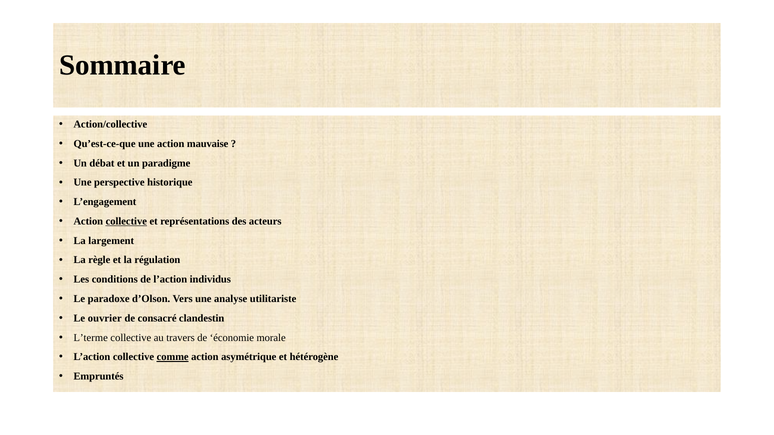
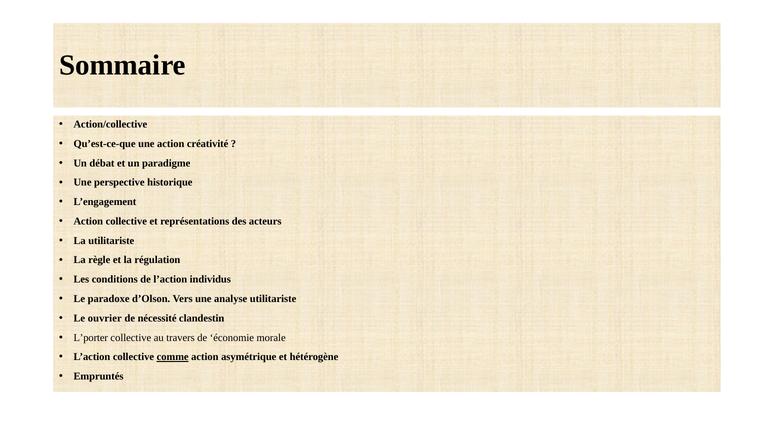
mauvaise: mauvaise -> créativité (208, 144)
collective underline: present -> none (126, 221)
La largement: largement -> utilitariste (111, 241)
consacré: consacré -> nécessité (157, 318)
L’terme: L’terme -> L’porter (91, 338)
